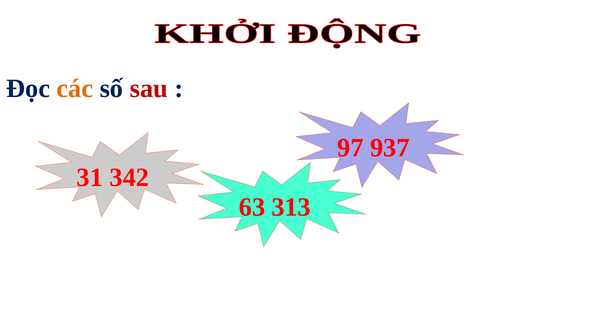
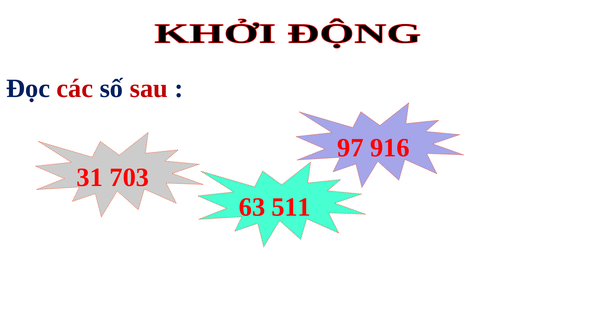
các colour: orange -> red (75, 88)
937: 937 -> 916 (390, 148)
342: 342 -> 703 (129, 177)
313: 313 -> 511 (291, 207)
